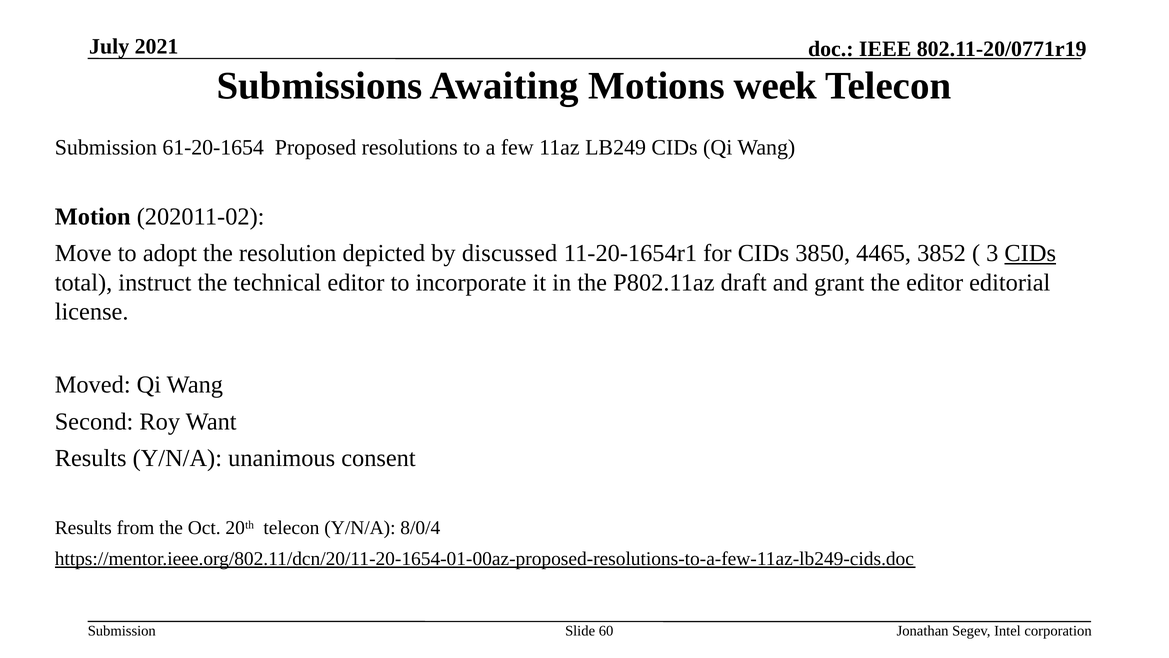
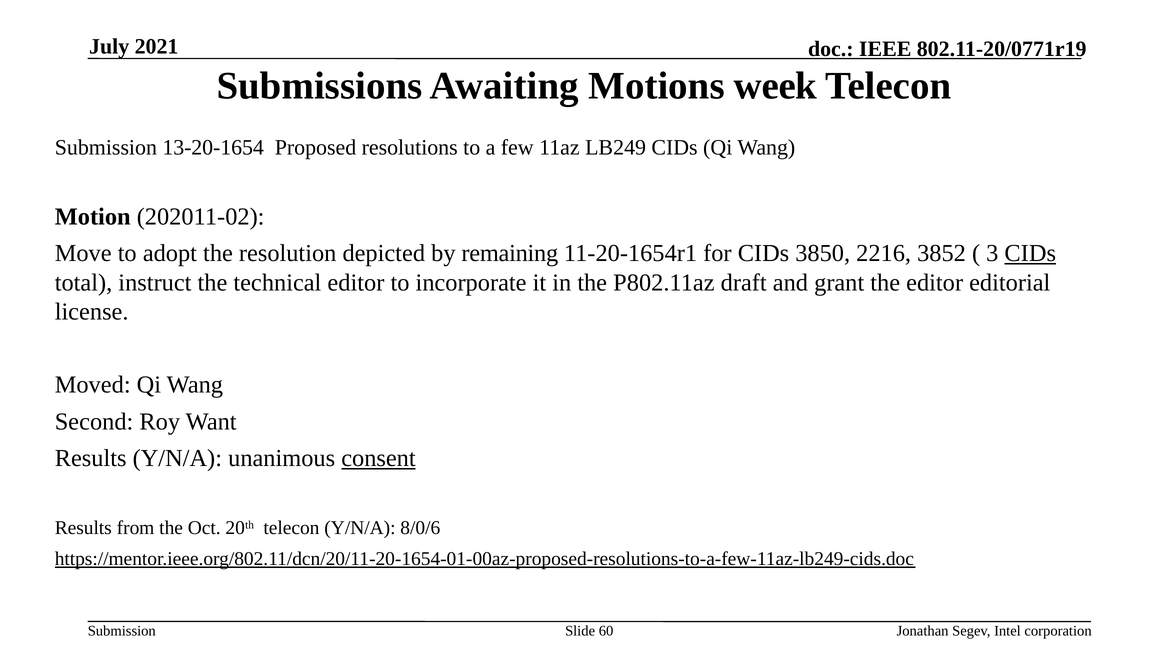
61-20-1654: 61-20-1654 -> 13-20-1654 (213, 148)
discussed: discussed -> remaining (510, 253)
4465: 4465 -> 2216 (884, 253)
consent underline: none -> present (378, 458)
8/0/4: 8/0/4 -> 8/0/6 (420, 528)
